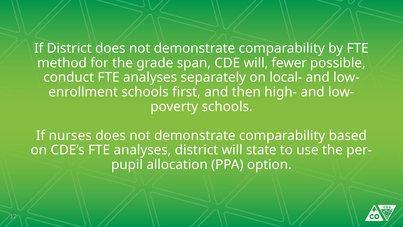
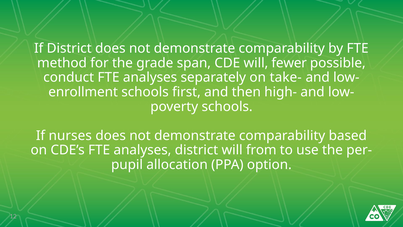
local-: local- -> take- (286, 77)
state: state -> from (261, 150)
